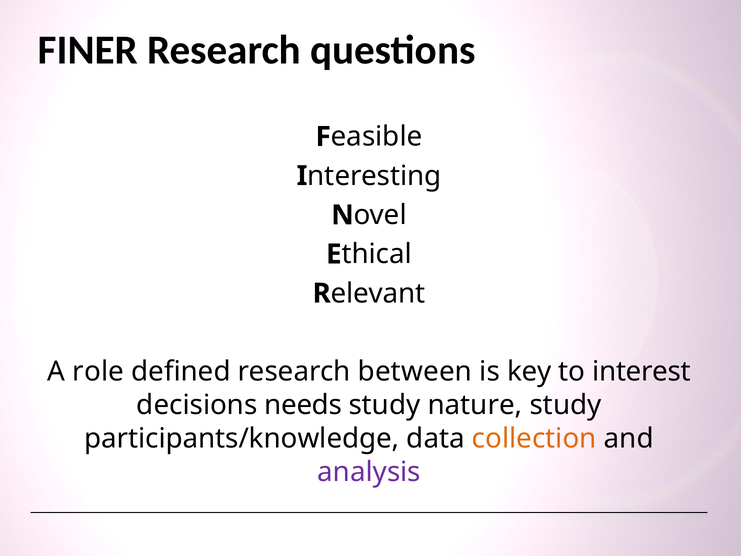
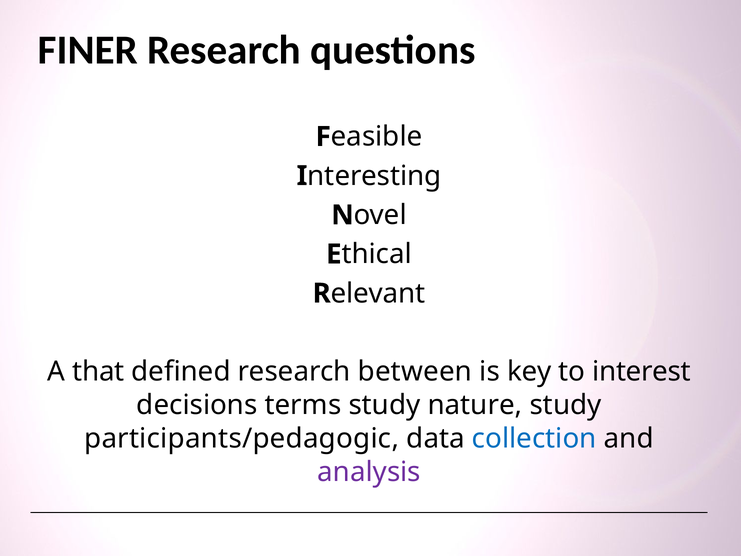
role: role -> that (98, 372)
needs: needs -> terms (303, 405)
participants/knowledge: participants/knowledge -> participants/pedagogic (242, 438)
collection colour: orange -> blue (534, 438)
